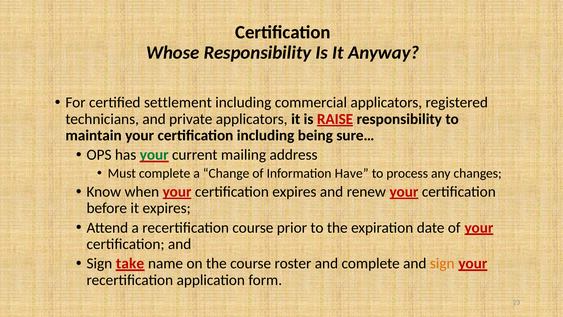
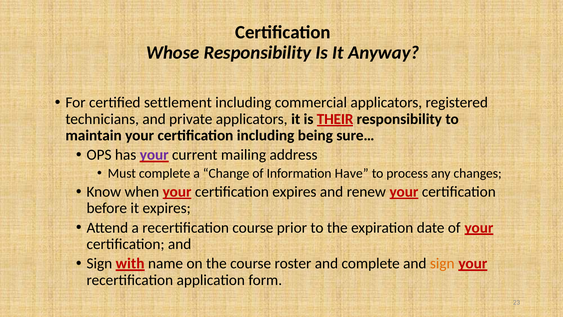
RAISE: RAISE -> THEIR (335, 119)
your colour: green -> purple (154, 155)
take: take -> with (130, 263)
